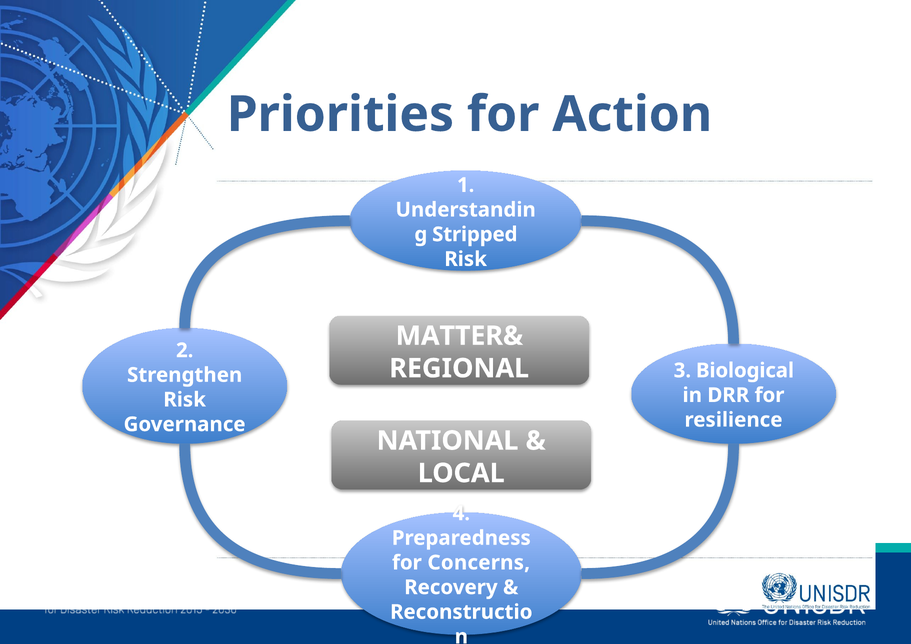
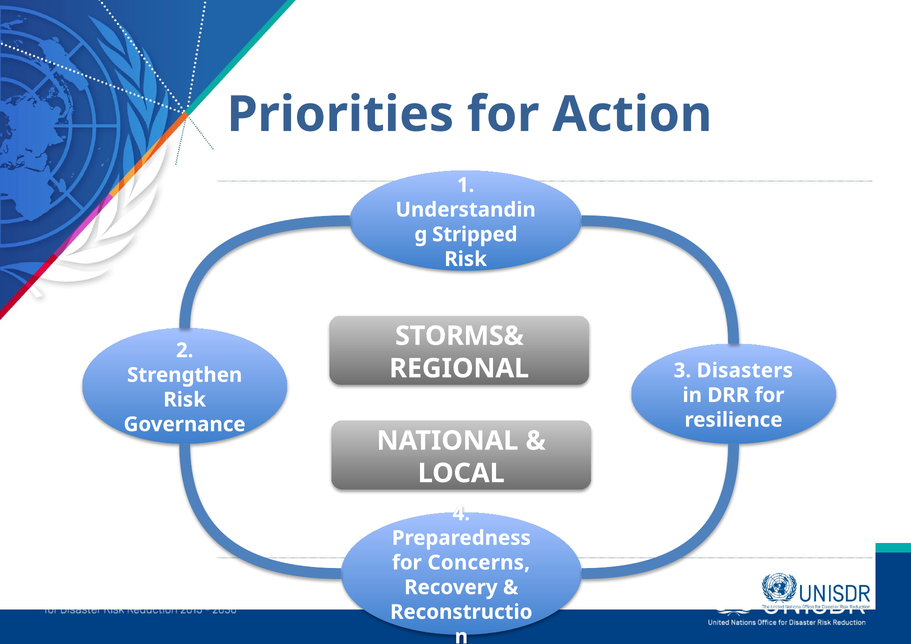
MATTER&: MATTER& -> STORMS& (459, 336)
Biological: Biological -> Disasters (745, 370)
